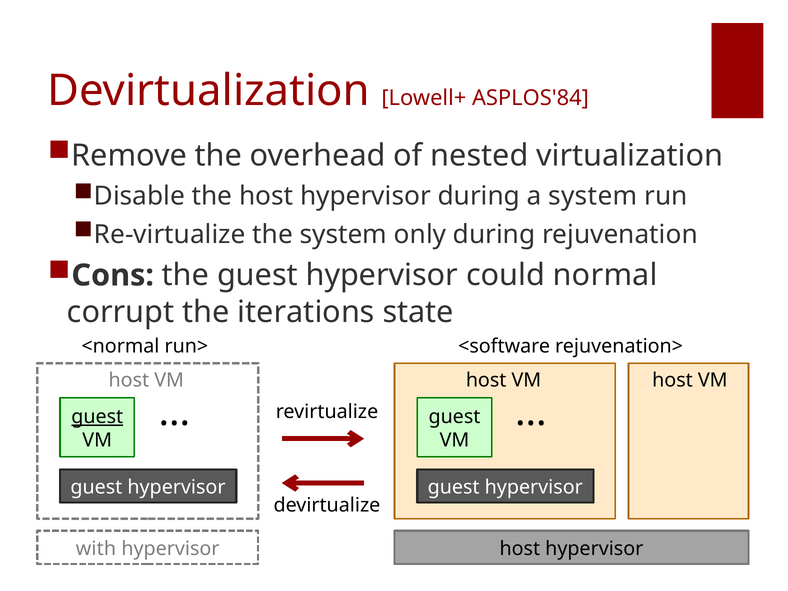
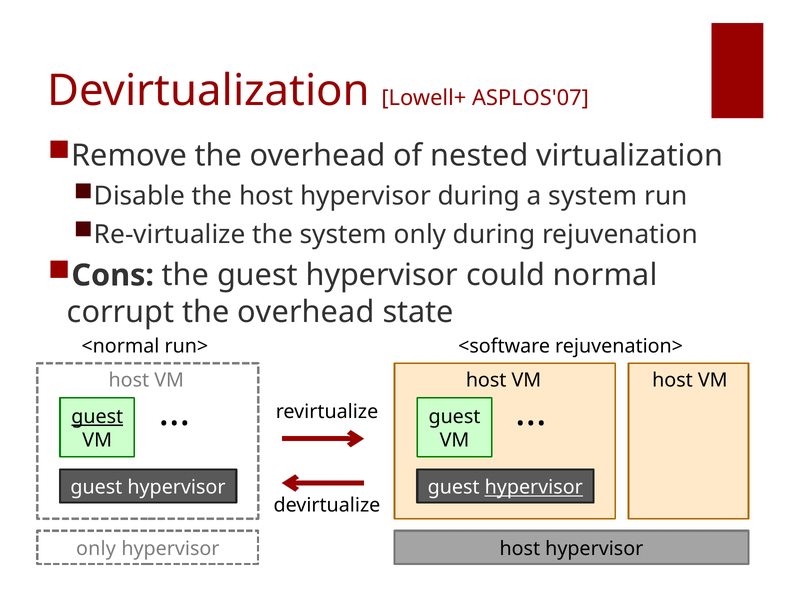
ASPLOS'84: ASPLOS'84 -> ASPLOS'07 (530, 98)
corrupt the iterations: iterations -> overhead (306, 312)
hypervisor underline: none -> present (534, 487)
with: with -> only (96, 549)
